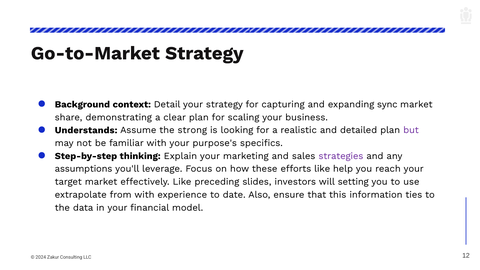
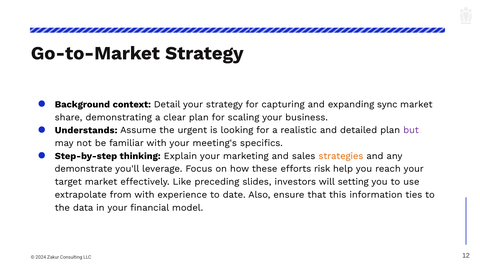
strong: strong -> urgent (192, 130)
purpose's: purpose's -> meeting's (215, 143)
strategies colour: purple -> orange (341, 156)
assumptions: assumptions -> demonstrate (84, 169)
efforts like: like -> risk (322, 169)
